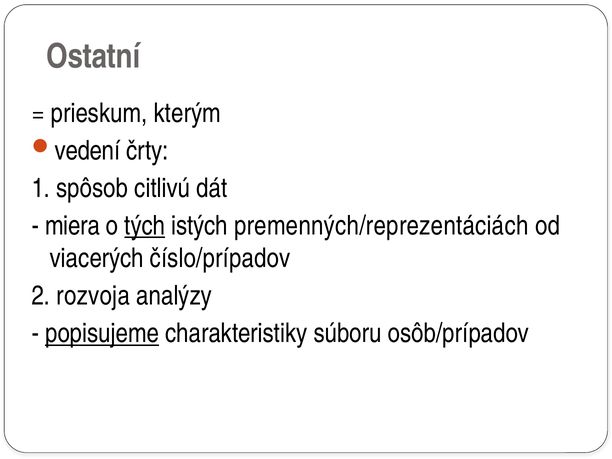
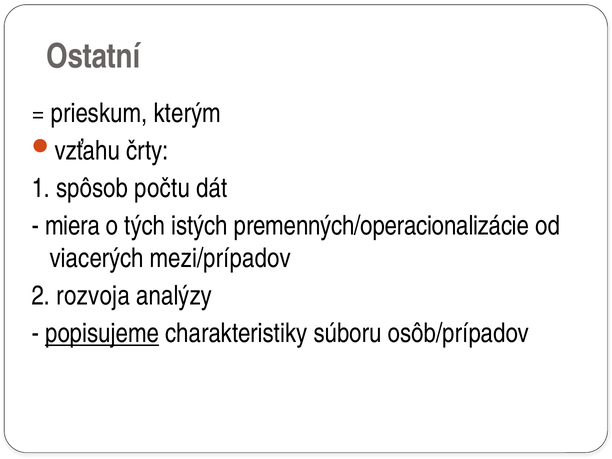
vedení: vedení -> vzťahu (87, 151)
citlivú: citlivú -> počtu (162, 188)
tých underline: present -> none (145, 226)
premenných/reprezentáciách: premenných/reprezentáciách -> premenných/operacionalizácie (382, 226)
číslo/prípadov: číslo/prípadov -> mezi/prípadov (220, 258)
